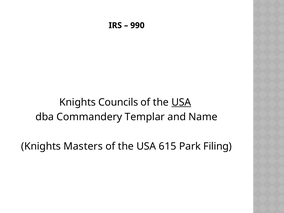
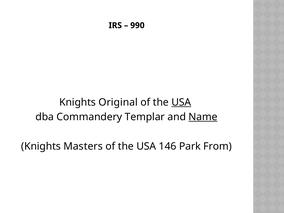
Councils: Councils -> Original (118, 102)
Name underline: none -> present (203, 117)
615: 615 -> 146 (168, 146)
Filing: Filing -> From (218, 146)
